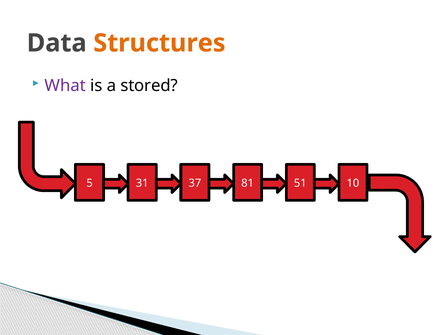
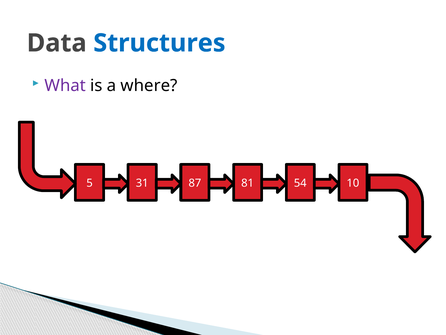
Structures colour: orange -> blue (159, 43)
stored: stored -> where (149, 86)
37: 37 -> 87 (195, 183)
51: 51 -> 54 (300, 183)
